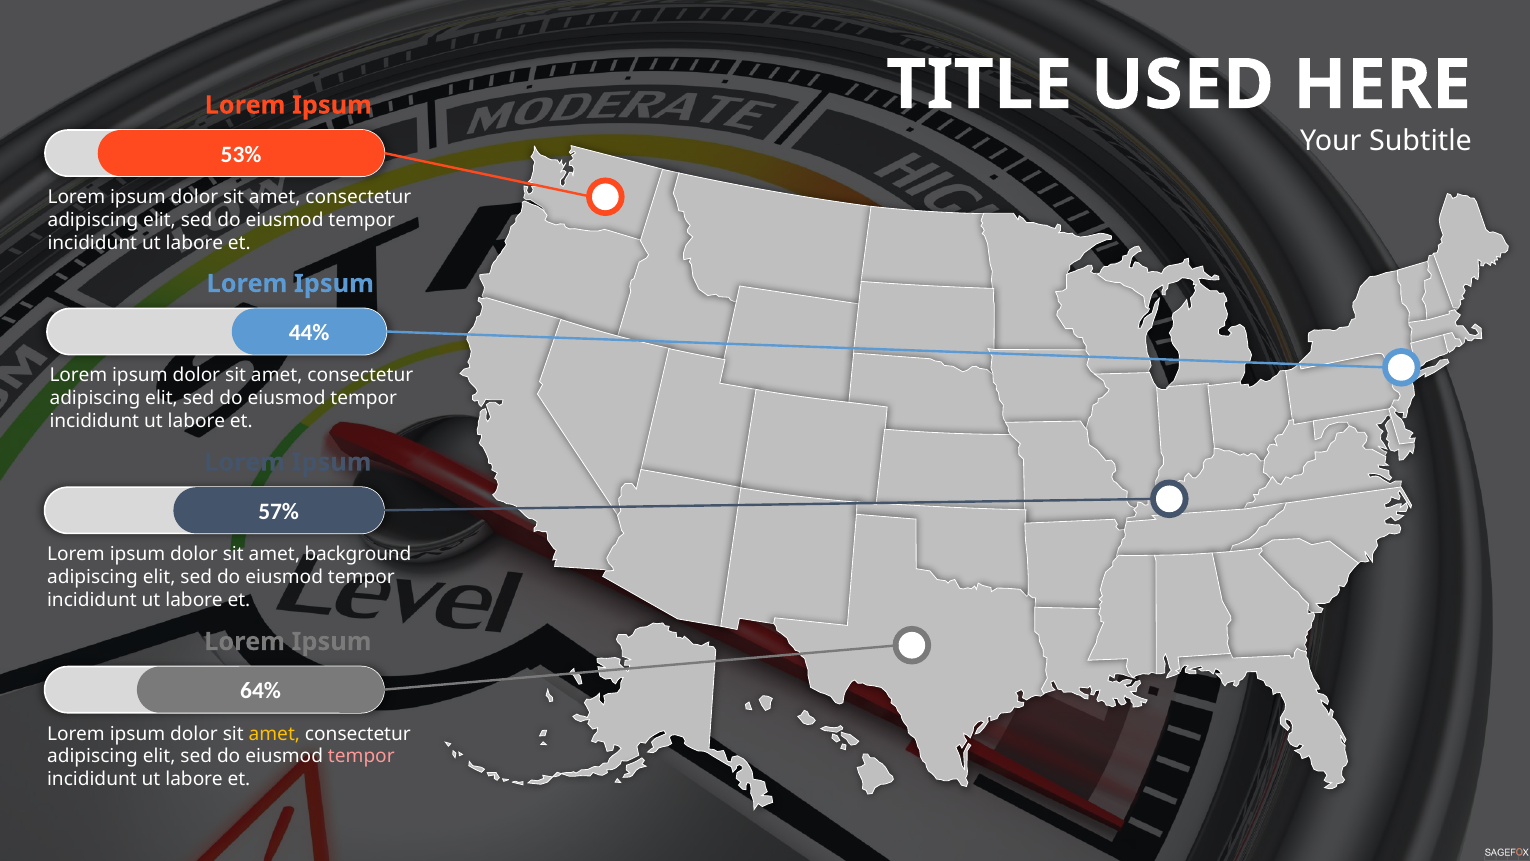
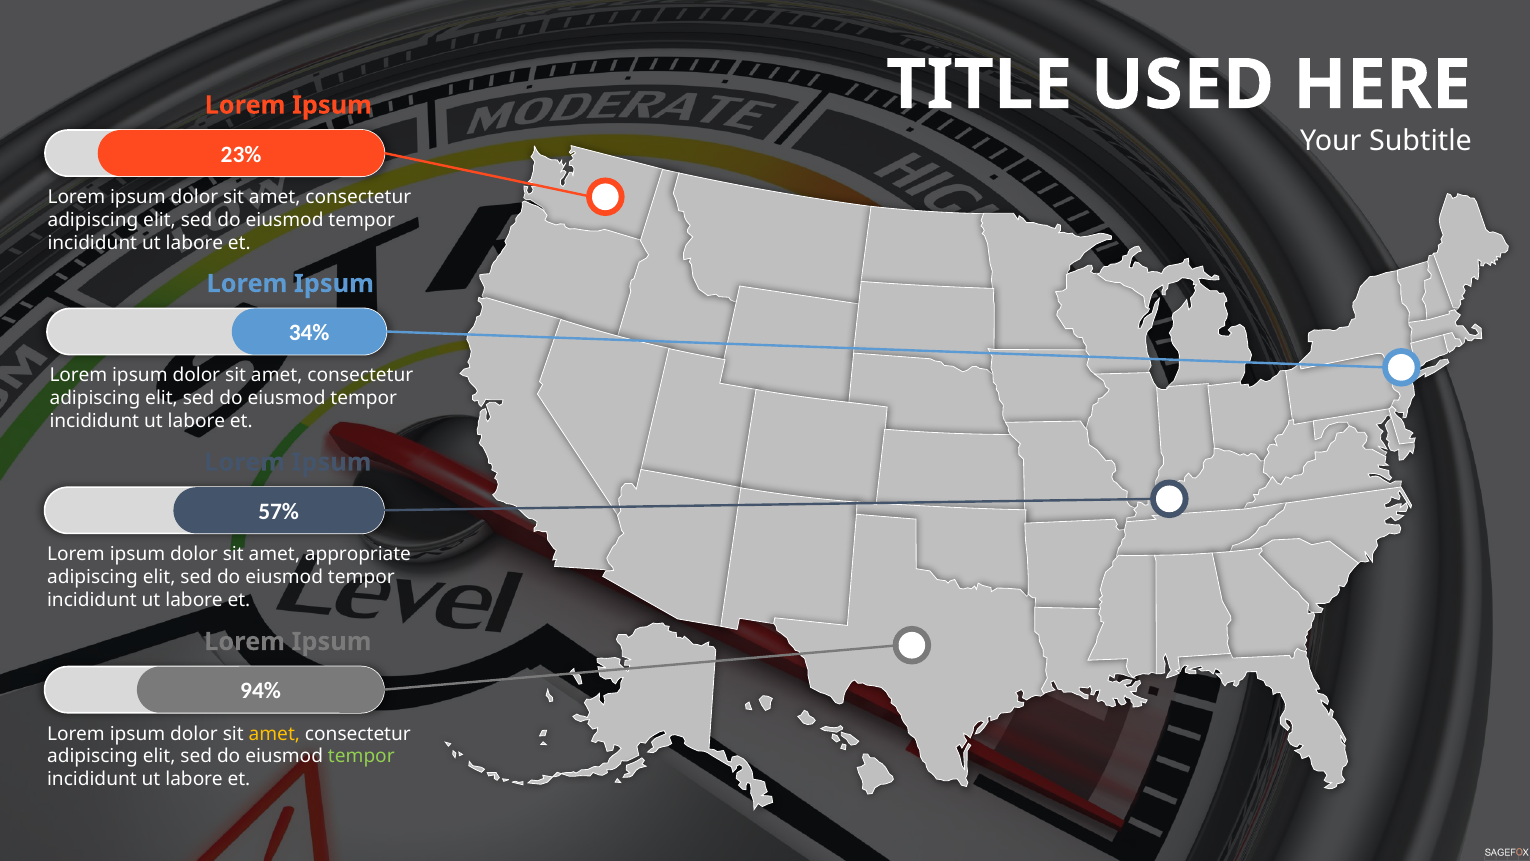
53%: 53% -> 23% (241, 155)
44%: 44% -> 34% (309, 333)
background: background -> appropriate (358, 554)
64%: 64% -> 94% (261, 691)
tempor colour: pink -> light green (361, 756)
